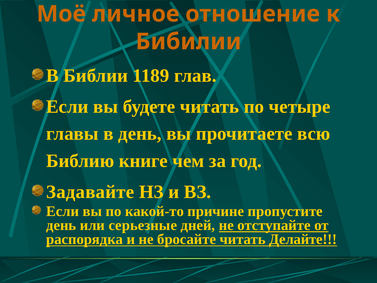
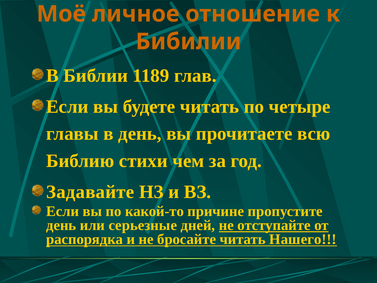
книге: книге -> стихи (143, 161)
Делайте: Делайте -> Нашего (303, 239)
